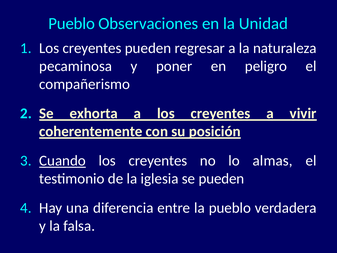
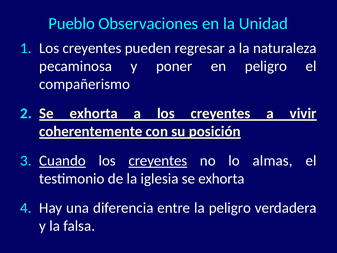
creyentes underline: none -> present (158, 161)
iglesia se pueden: pueden -> exhorta (221, 179)
la pueblo: pueblo -> peligro (230, 208)
